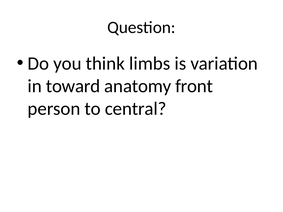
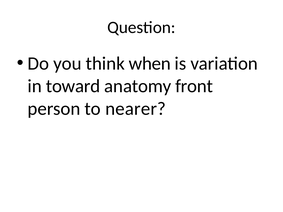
limbs: limbs -> when (150, 64)
central: central -> nearer (136, 109)
